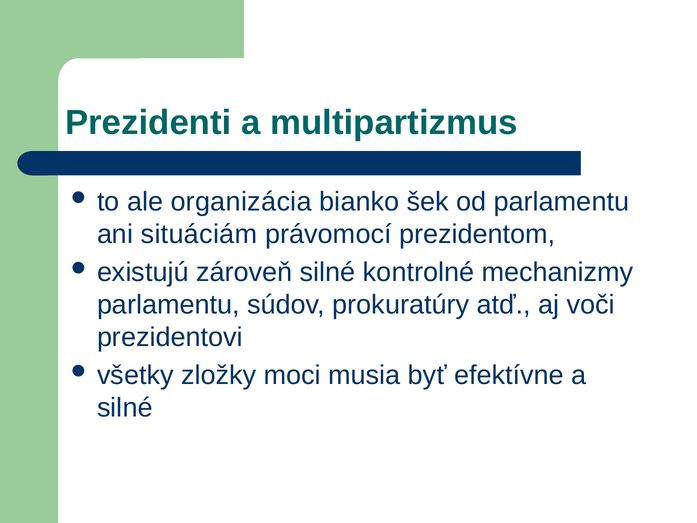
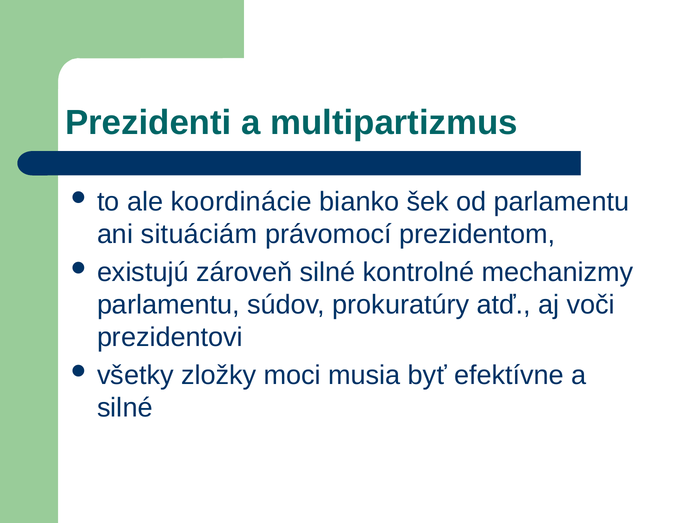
organizácia: organizácia -> koordinácie (241, 202)
